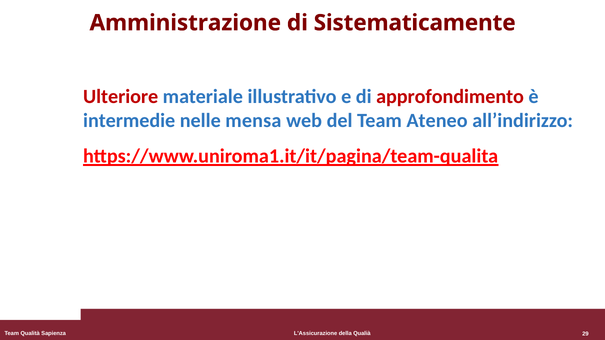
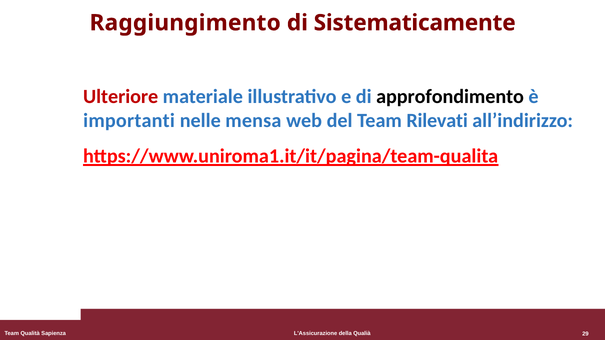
Amministrazione: Amministrazione -> Raggiungimento (185, 23)
approfondimento colour: red -> black (450, 97)
intermedie: intermedie -> importanti (129, 121)
Ateneo: Ateneo -> Rilevati (437, 121)
